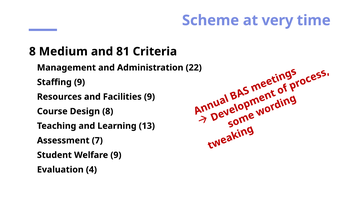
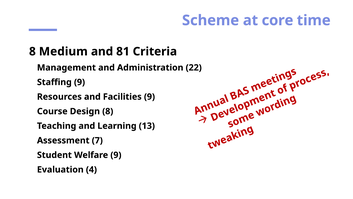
very: very -> core (277, 20)
